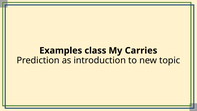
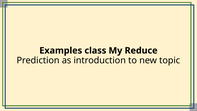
Carries: Carries -> Reduce (141, 50)
